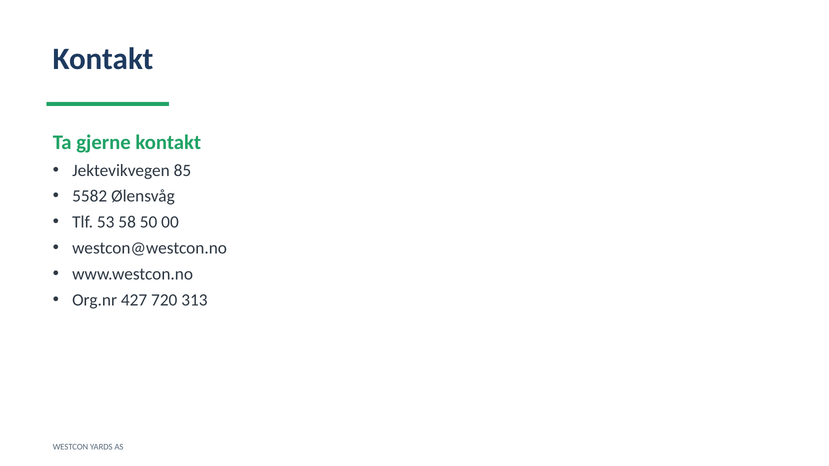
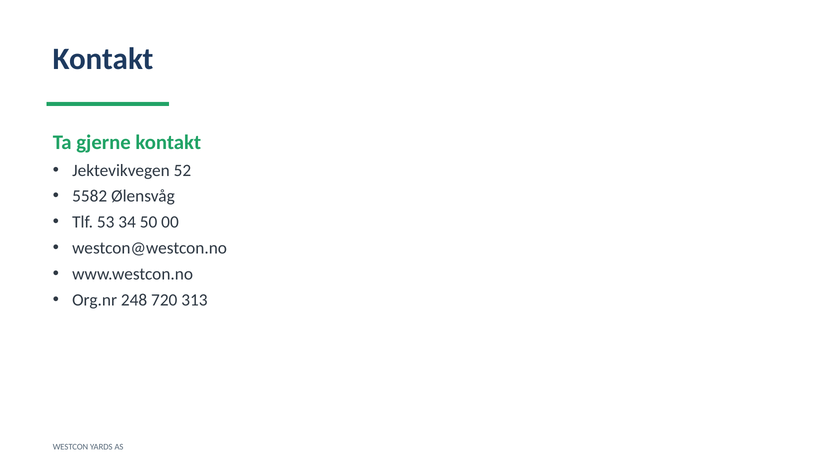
85: 85 -> 52 (182, 170)
58: 58 -> 34 (127, 222)
427: 427 -> 248 (134, 300)
